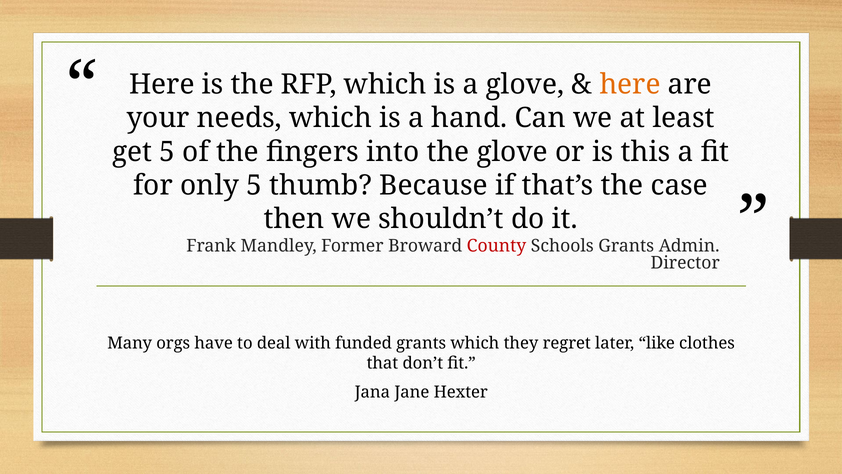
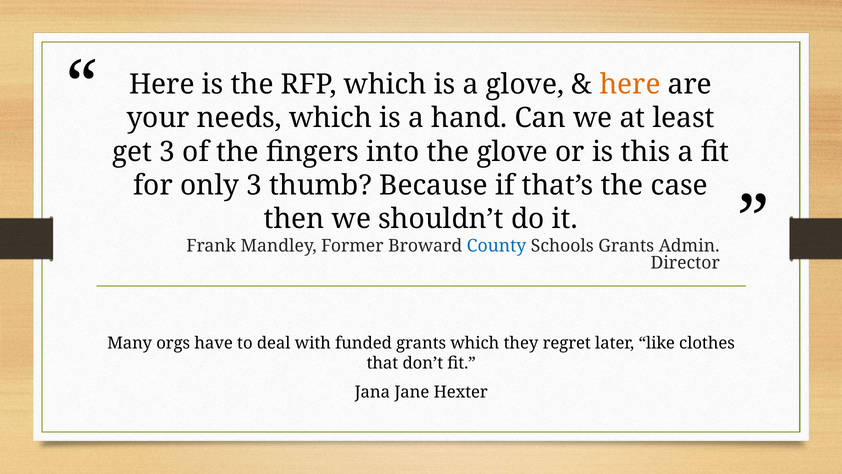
get 5: 5 -> 3 (167, 152)
only 5: 5 -> 3 (254, 185)
County colour: red -> blue (496, 246)
